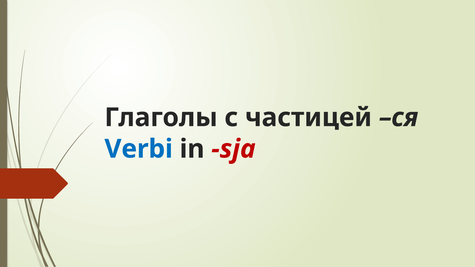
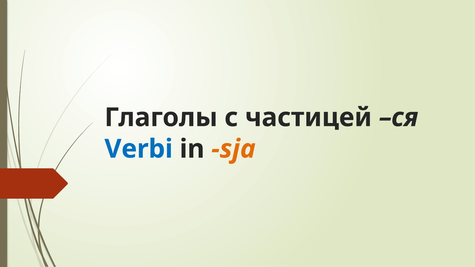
sja colour: red -> orange (233, 149)
